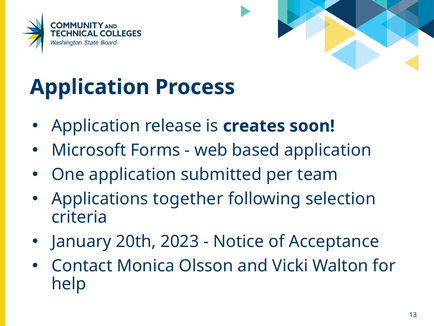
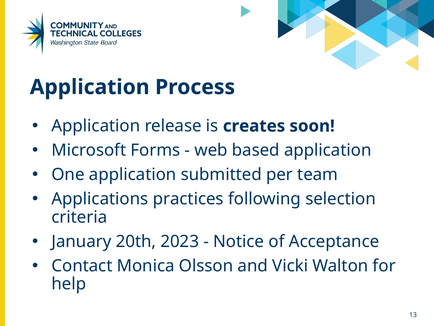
together: together -> practices (188, 199)
